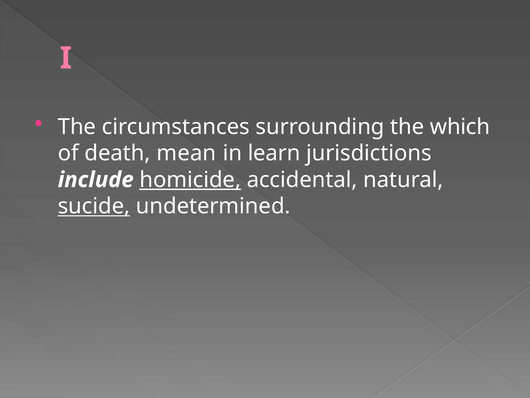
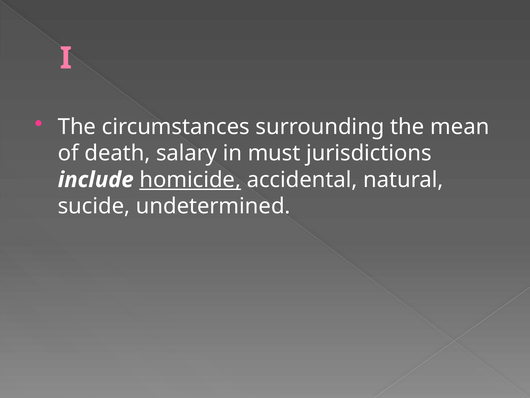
which: which -> mean (460, 127)
mean: mean -> salary (187, 153)
learn: learn -> must (274, 153)
sucide underline: present -> none (94, 206)
